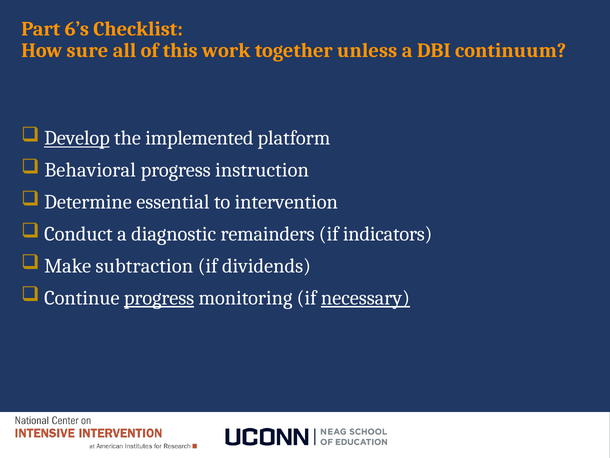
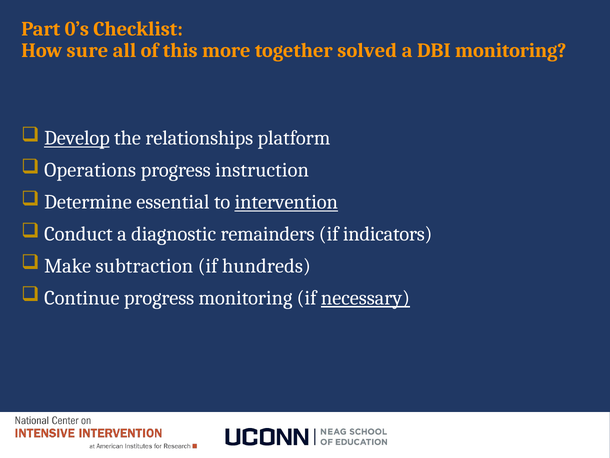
6’s: 6’s -> 0’s (77, 29)
work: work -> more (226, 50)
unless: unless -> solved (367, 50)
DBI continuum: continuum -> monitoring (511, 50)
implemented: implemented -> relationships (199, 138)
Behavioral: Behavioral -> Operations (90, 170)
intervention underline: none -> present (286, 202)
dividends: dividends -> hundreds (266, 266)
progress underline: present -> none (159, 298)
